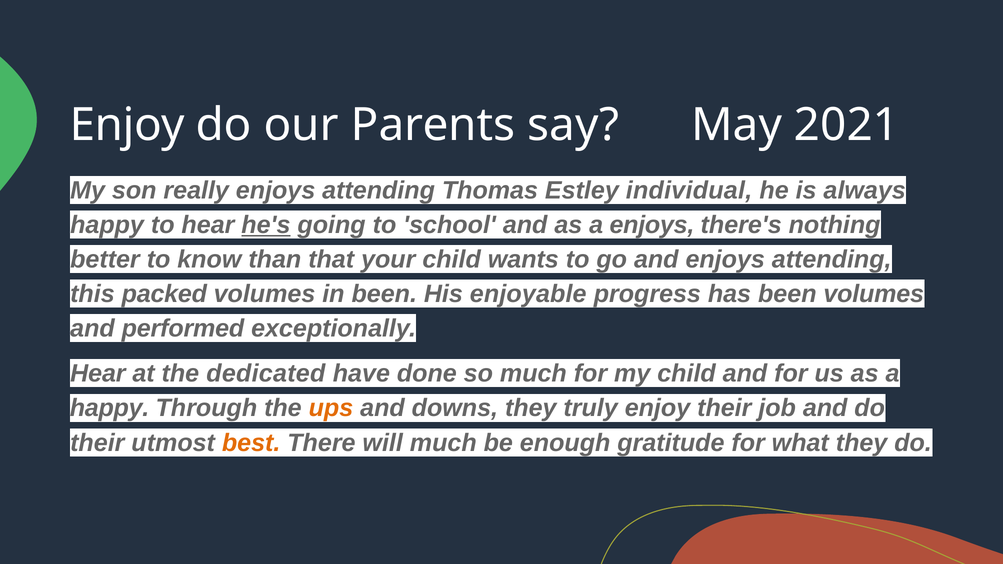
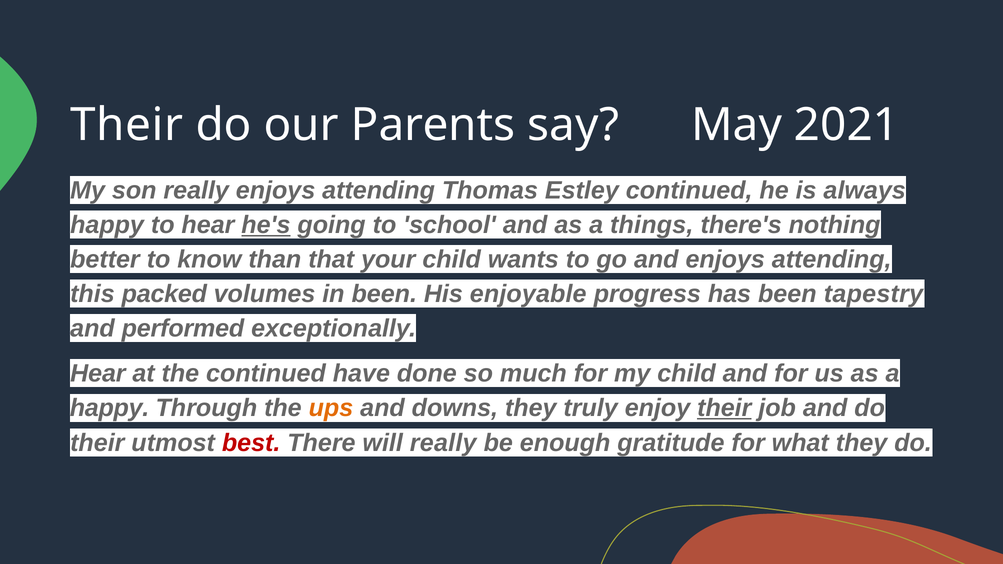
Enjoy: Enjoy -> Their (127, 125)
Estley individual: individual -> continued (689, 190)
a enjoys: enjoys -> things (652, 225)
been volumes: volumes -> tapestry (874, 294)
the dedicated: dedicated -> continued (266, 374)
their underline: none -> present (724, 408)
best colour: orange -> red (251, 443)
will much: much -> really (443, 443)
